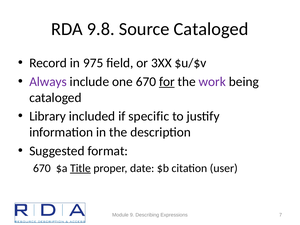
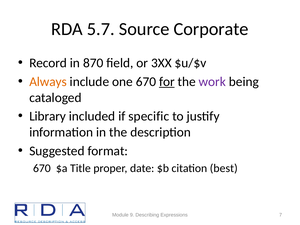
9.8: 9.8 -> 5.7 (101, 29)
Source Cataloged: Cataloged -> Corporate (211, 29)
975: 975 -> 870 (93, 63)
Always colour: purple -> orange (48, 82)
Title underline: present -> none (80, 168)
user: user -> best (224, 168)
